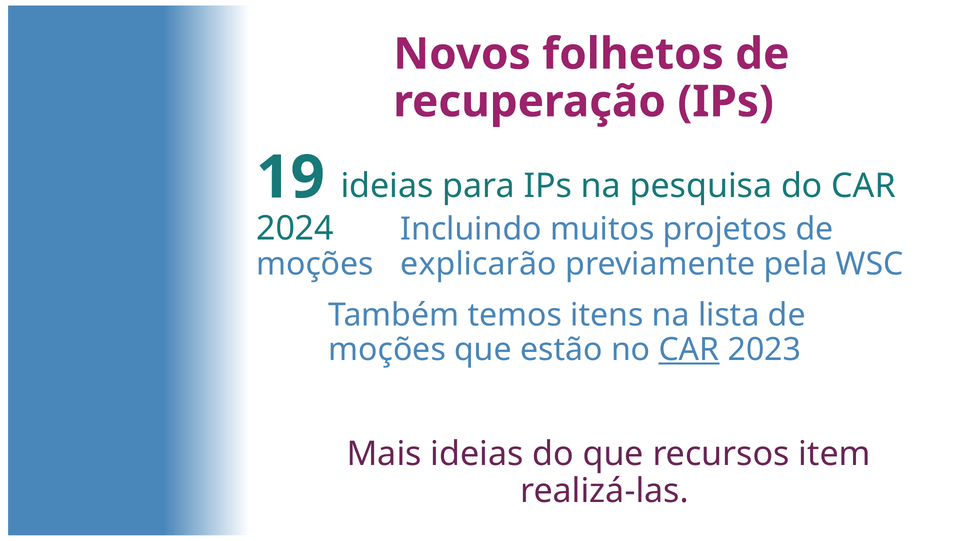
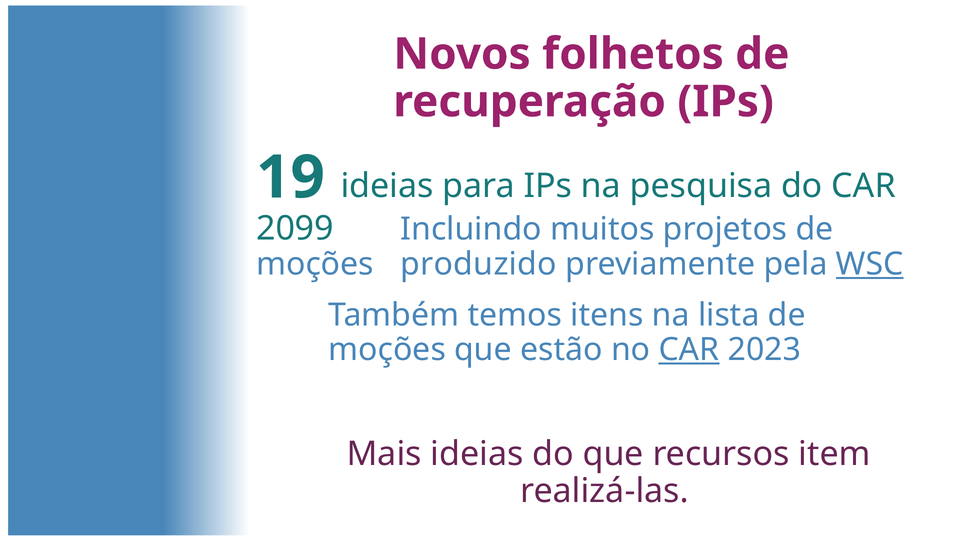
2024: 2024 -> 2099 (295, 229)
explicarão: explicarão -> produzido (479, 264)
WSC underline: none -> present (870, 264)
